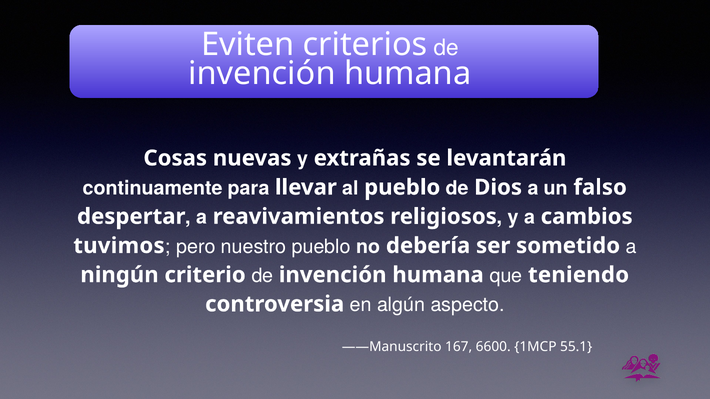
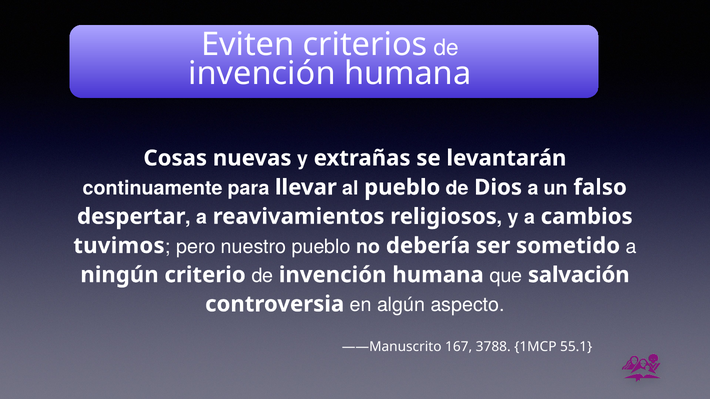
teniendo: teniendo -> salvación (579, 275)
6600: 6600 -> 3788 (493, 347)
